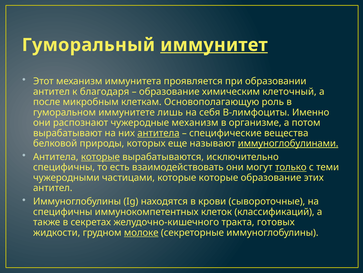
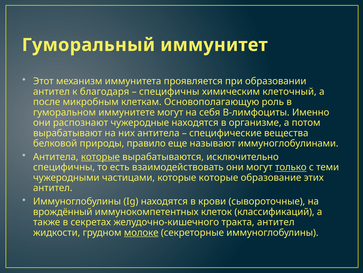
иммунитет underline: present -> none (214, 45)
образование: образование -> специфичны (169, 91)
иммунитете лишь: лишь -> могут (170, 112)
чужеродные механизм: механизм -> находятся (195, 122)
антитела underline: present -> none (158, 133)
которых: которых -> правило (146, 143)
иммуноглобулинами underline: present -> none (288, 143)
специфичны: специфичны -> врождённый (63, 211)
тракта готовых: готовых -> антител (276, 222)
